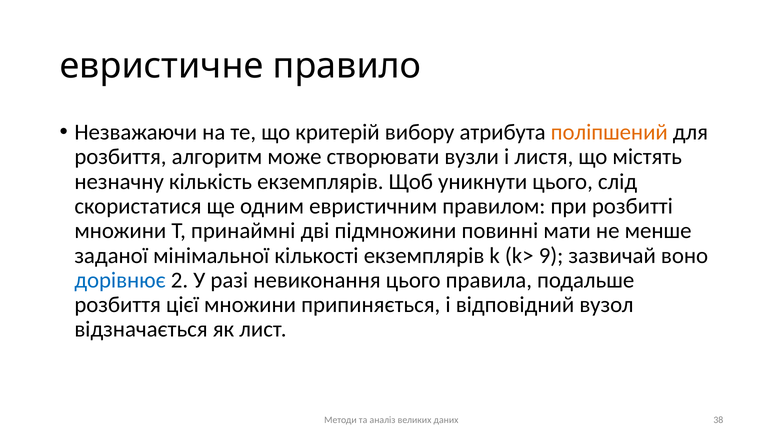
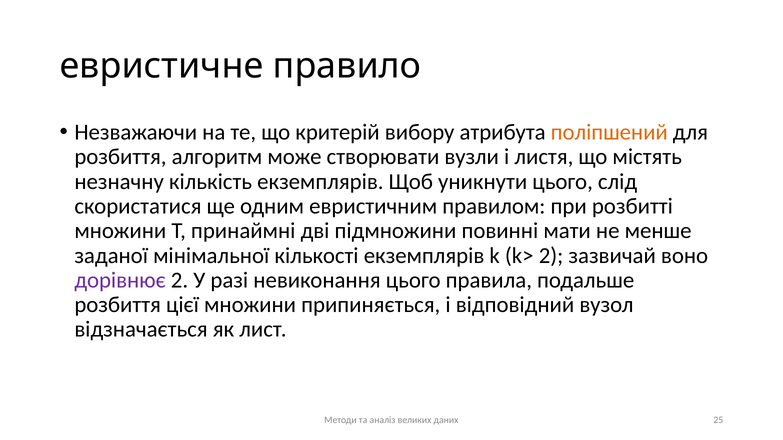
k> 9: 9 -> 2 (551, 256)
дорівнює colour: blue -> purple (120, 280)
38: 38 -> 25 (718, 421)
